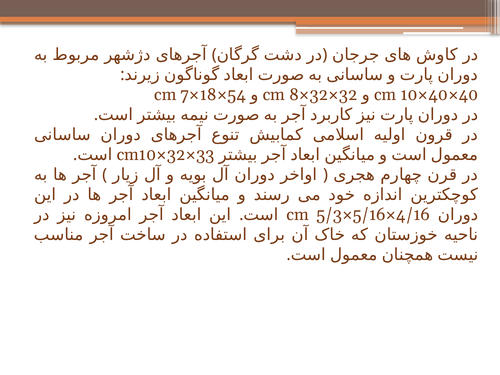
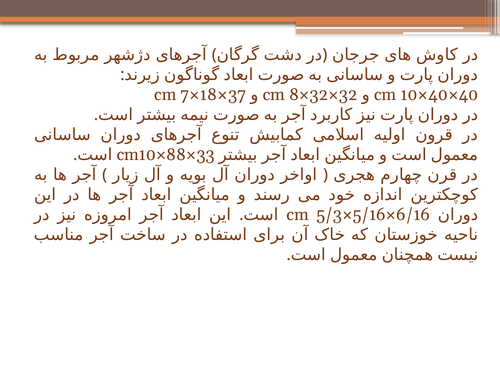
7×18×54: 7×18×54 -> 7×18×37 (213, 95)
cm10×32×33: cm10×32×33 -> cm10×88×33 (166, 155)
5/3×5/16×4/16: 5/3×5/16×4/16 -> 5/3×5/16×6/16 (373, 215)
